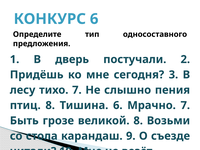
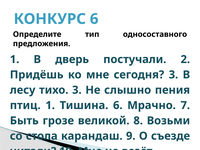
тихо 7: 7 -> 3 (77, 90)
птиц 8: 8 -> 1 (50, 105)
